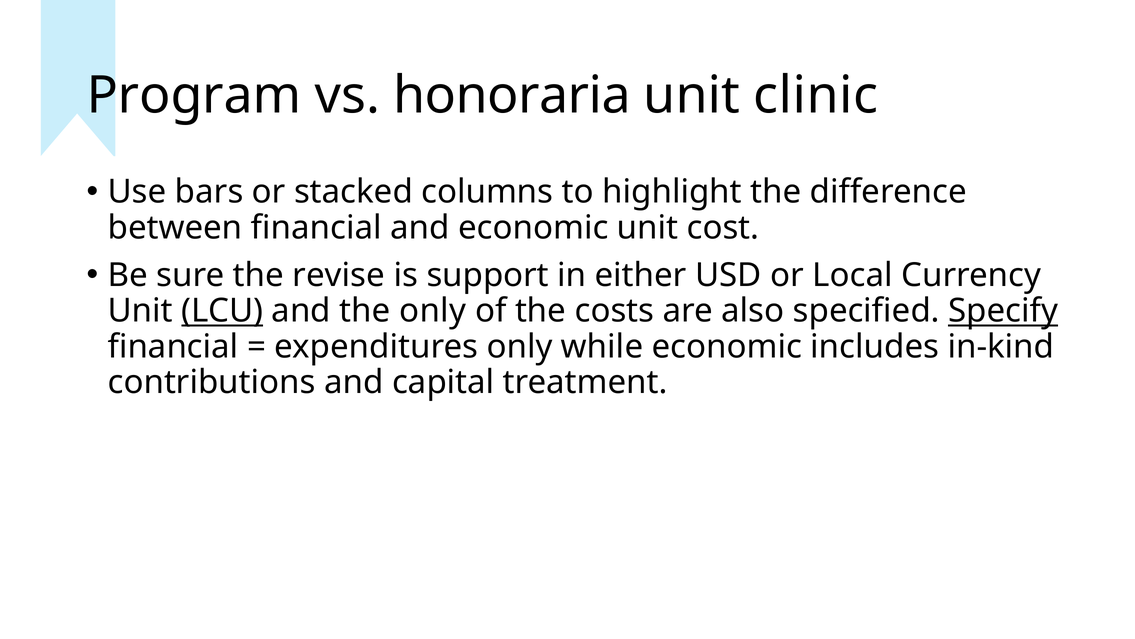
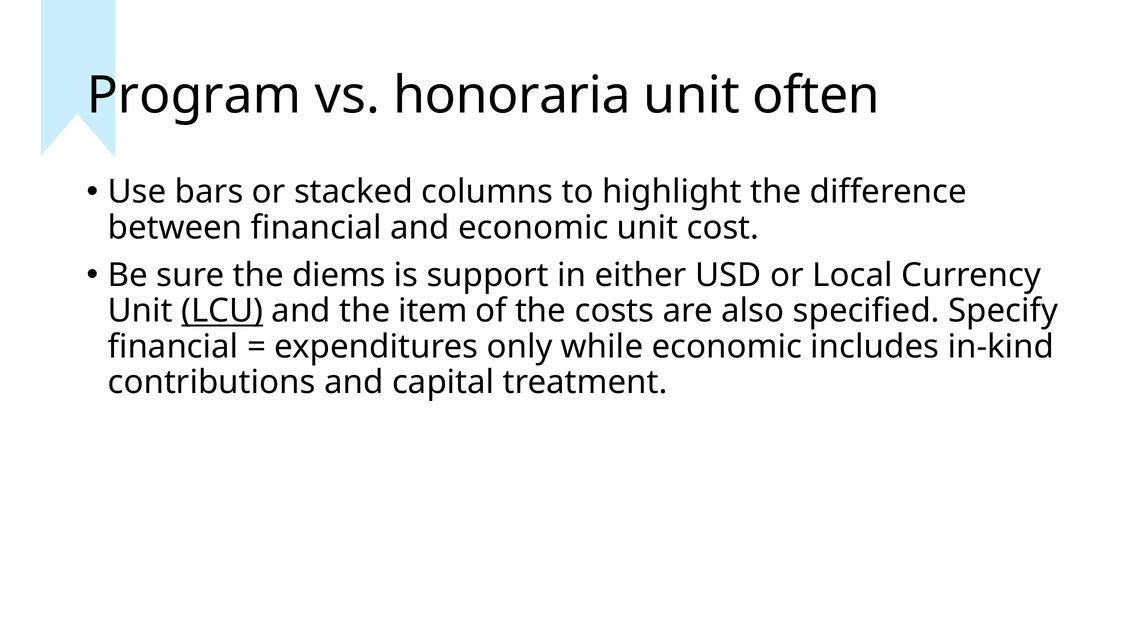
clinic: clinic -> often (816, 95)
revise: revise -> diems (339, 275)
the only: only -> item (433, 311)
Specify underline: present -> none (1003, 311)
